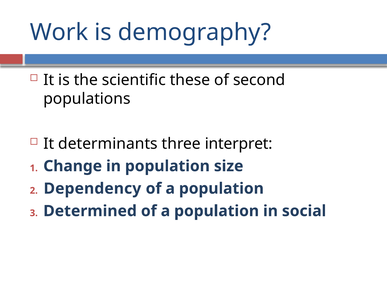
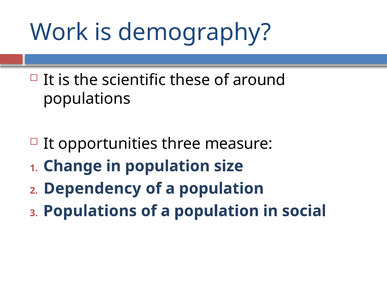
second: second -> around (259, 80)
determinants: determinants -> opportunities (108, 144)
interpret: interpret -> measure (239, 144)
Determined: Determined -> Populations (90, 211)
